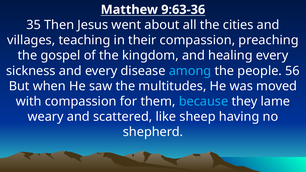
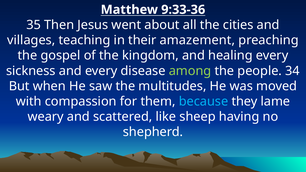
9:63-36: 9:63-36 -> 9:33-36 (183, 10)
their compassion: compassion -> amazement (197, 40)
among colour: light blue -> light green (190, 71)
56: 56 -> 34 (292, 71)
